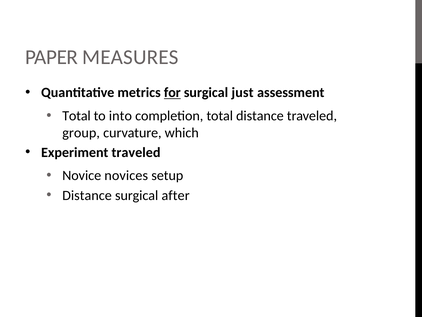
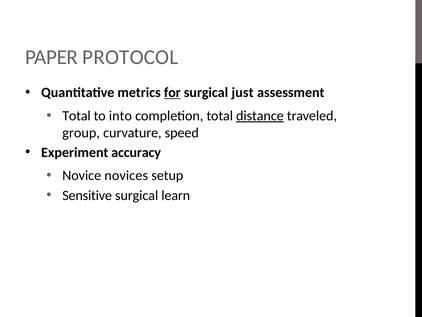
MEASURES: MEASURES -> PROTOCOL (130, 57)
distance underline: none -> present (260, 116)
which: which -> speed (182, 133)
Experiment traveled: traveled -> accuracy (136, 152)
Distance: Distance -> Sensitive (87, 195)
after: after -> learn (176, 195)
